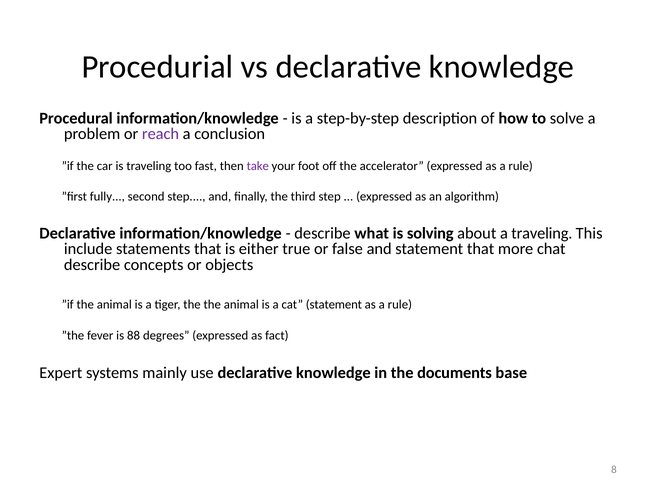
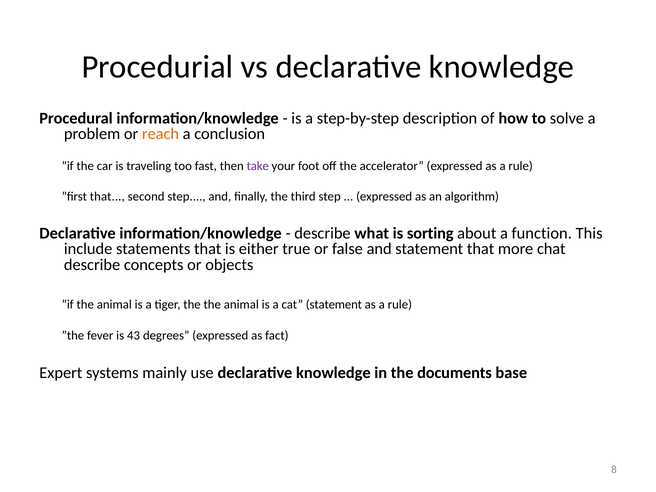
reach colour: purple -> orange (160, 134)
”first fully: fully -> that (107, 196)
solving: solving -> sorting (430, 233)
a traveling: traveling -> function (542, 233)
88: 88 -> 43 (134, 336)
